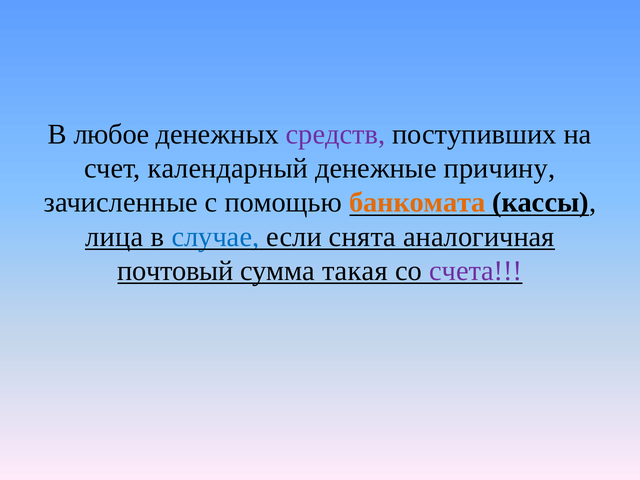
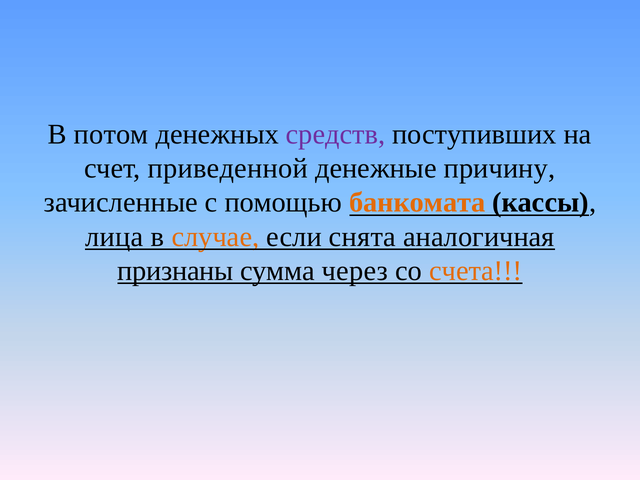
любое: любое -> потом (111, 134)
календарный: календарный -> приведенной (228, 168)
случае colour: blue -> orange (215, 237)
почтовый: почтовый -> признаны (175, 271)
такая: такая -> через (355, 271)
счета colour: purple -> orange (476, 271)
